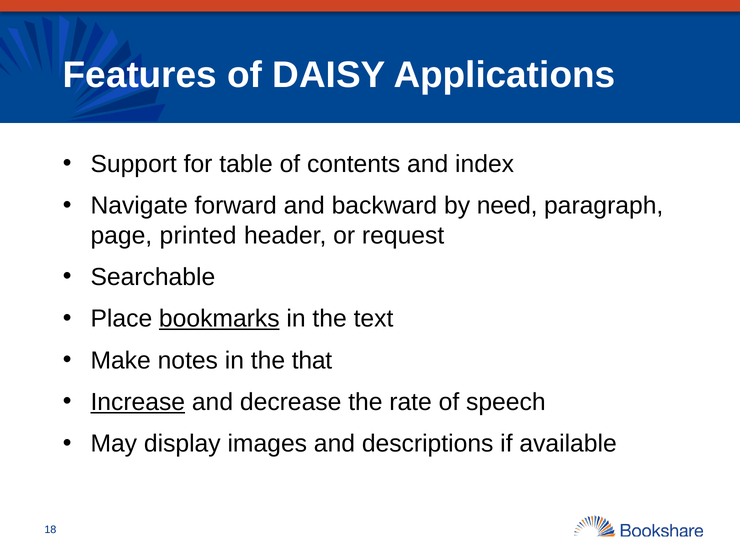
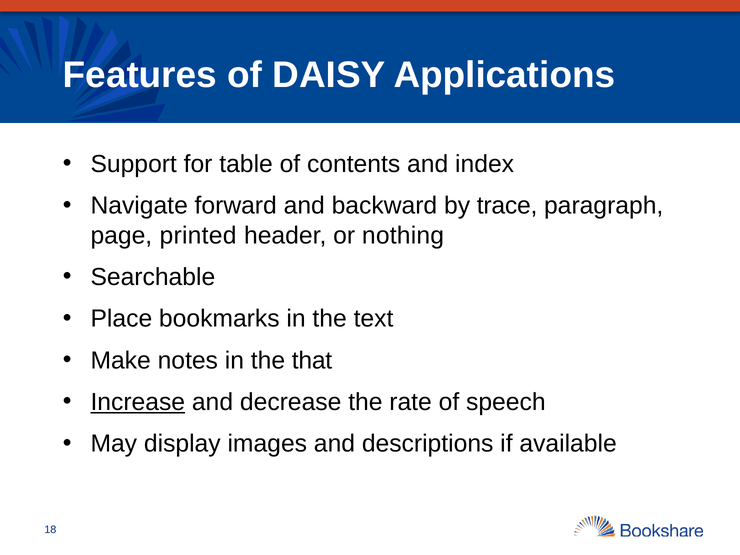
need: need -> trace (507, 206)
request: request -> nothing (403, 235)
bookmarks underline: present -> none (219, 319)
